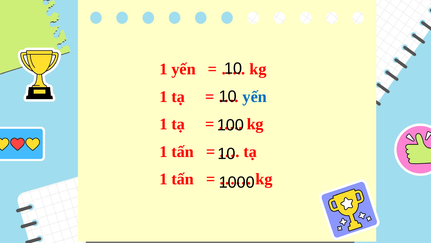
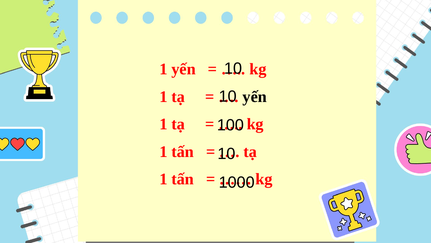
yến colour: blue -> black (255, 96)
